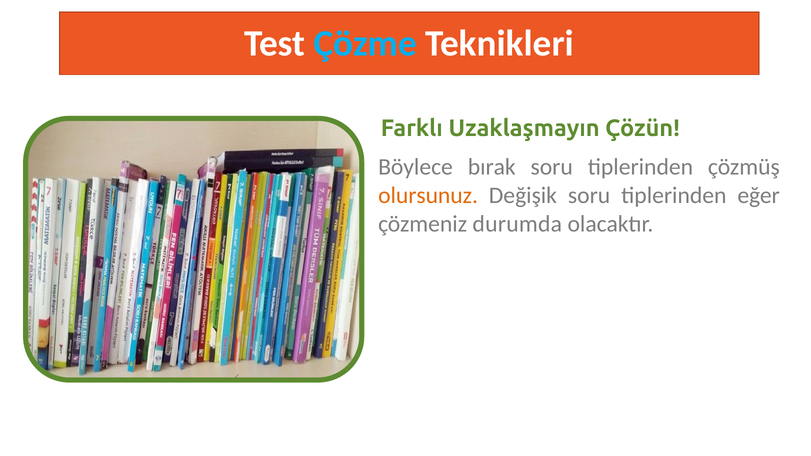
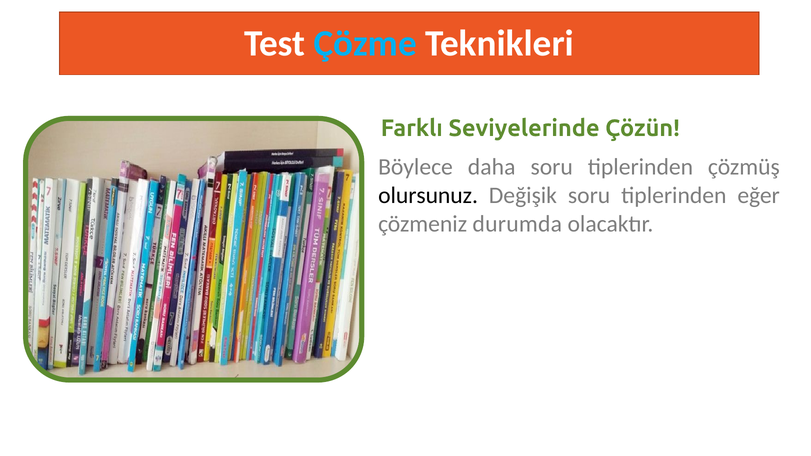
Uzaklaşmayın: Uzaklaşmayın -> Seviyelerinde (524, 128)
bırak: bırak -> daha (492, 167)
olursunuz colour: orange -> black (428, 195)
